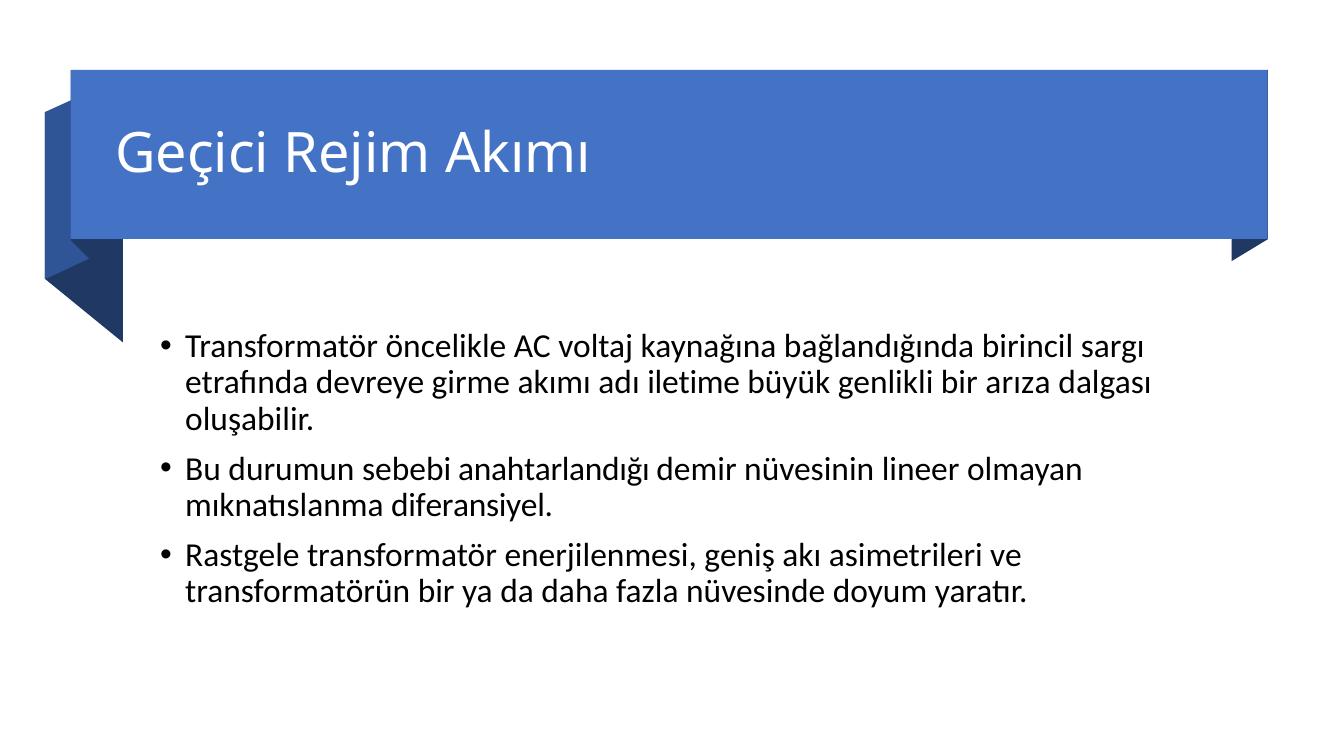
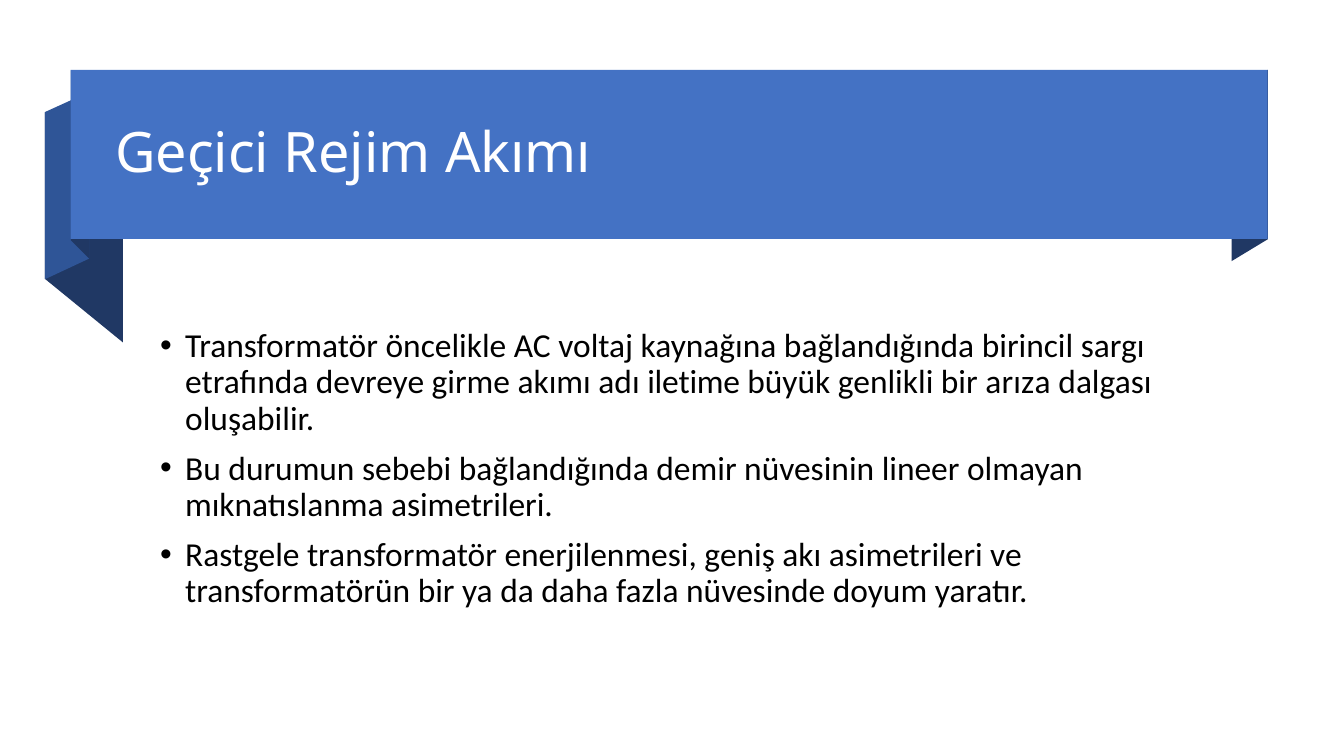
sebebi anahtarlandığı: anahtarlandığı -> bağlandığında (554, 469)
mıknatıslanma diferansiyel: diferansiyel -> asimetrileri (472, 505)
